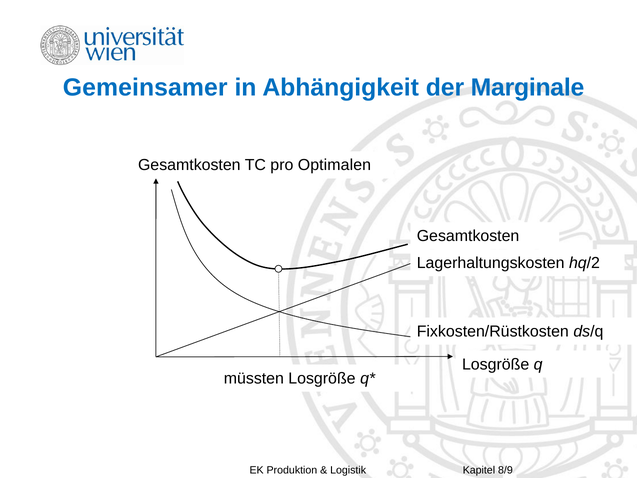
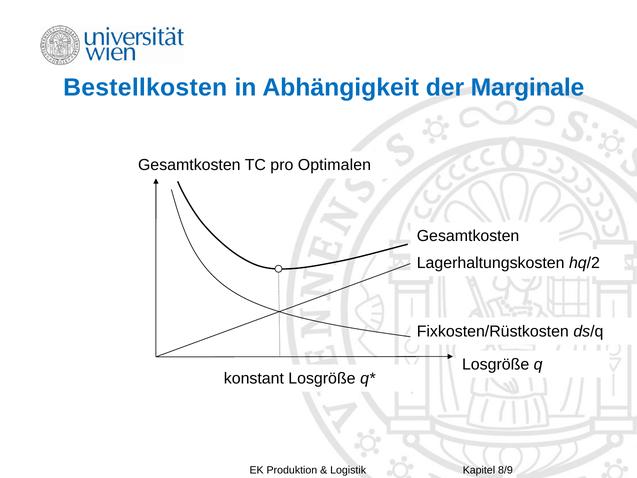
Gemeinsamer: Gemeinsamer -> Bestellkosten (145, 88)
müssten: müssten -> konstant (254, 378)
